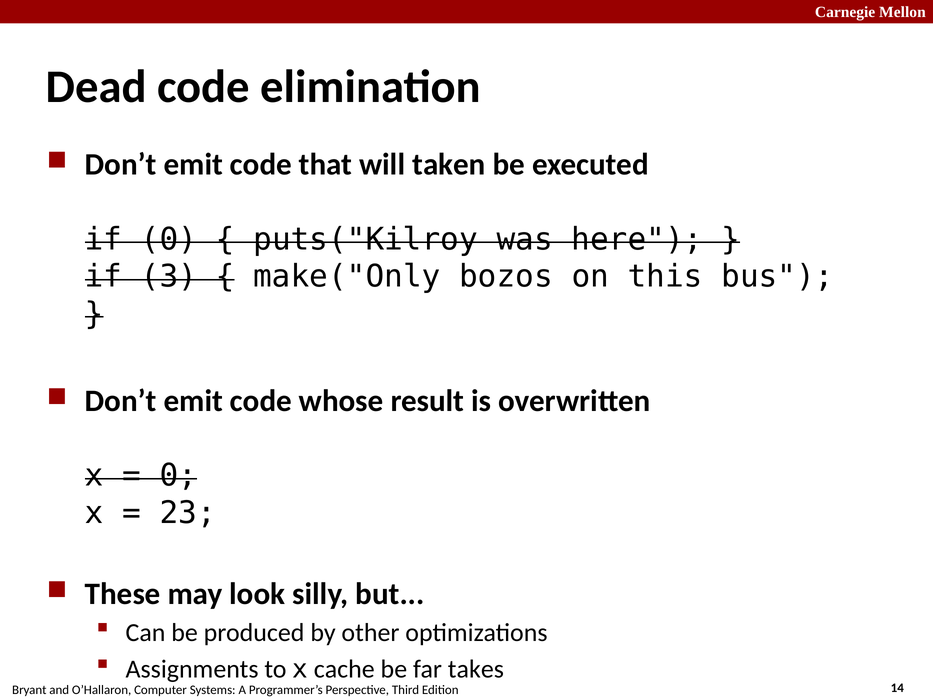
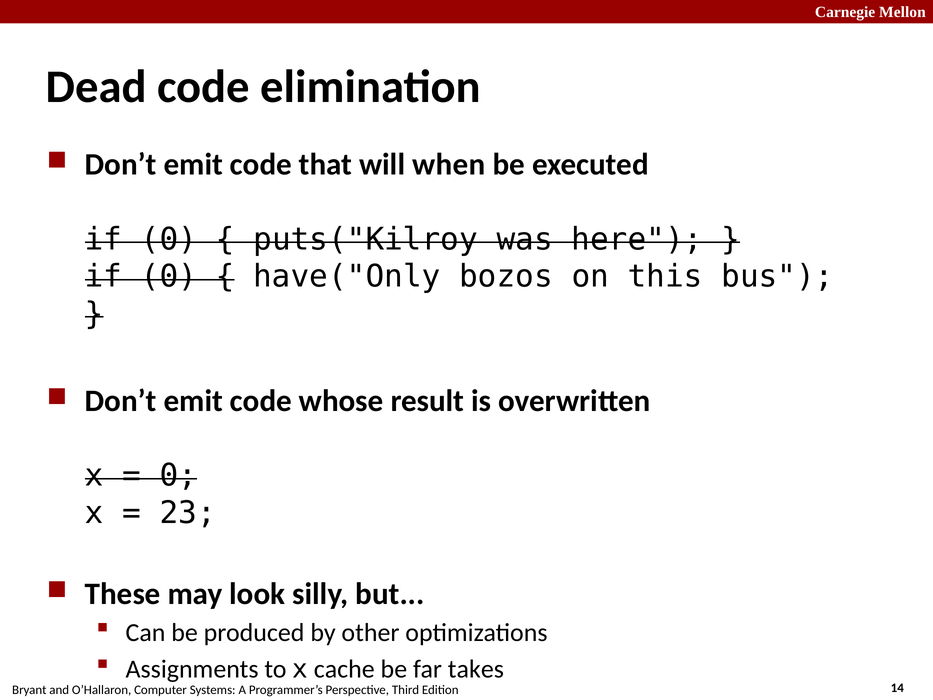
taken: taken -> when (449, 165)
3: 3 -> 0 (169, 276)
make("Only: make("Only -> have("Only (347, 276)
